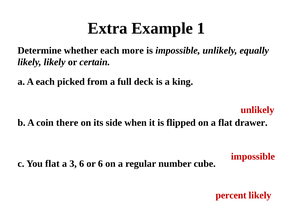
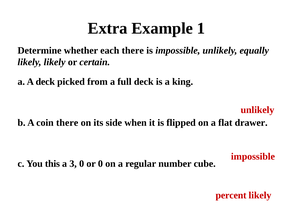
each more: more -> there (133, 50)
A each: each -> deck (45, 81)
You flat: flat -> this (52, 163)
3 6: 6 -> 0 (82, 163)
or 6: 6 -> 0 (100, 163)
